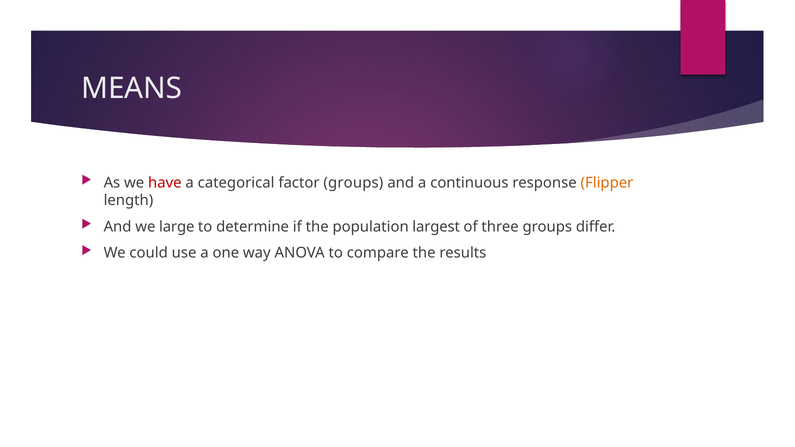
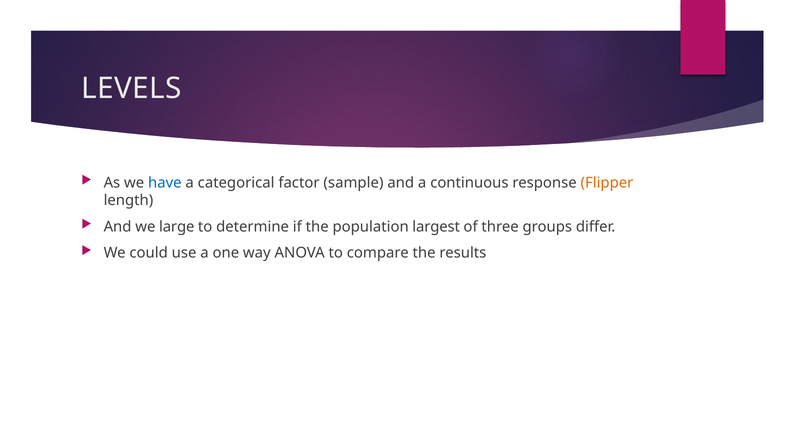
MEANS: MEANS -> LEVELS (131, 89)
have colour: red -> blue (165, 183)
factor groups: groups -> sample (353, 183)
